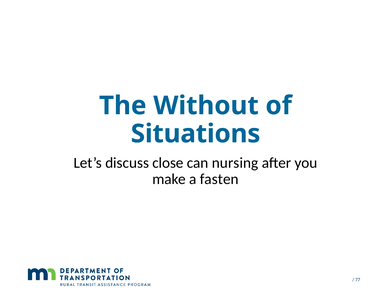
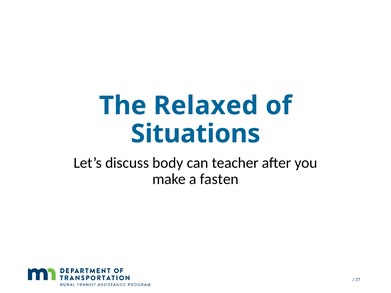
Without: Without -> Relaxed (206, 106)
close: close -> body (168, 163)
nursing: nursing -> teacher (235, 163)
